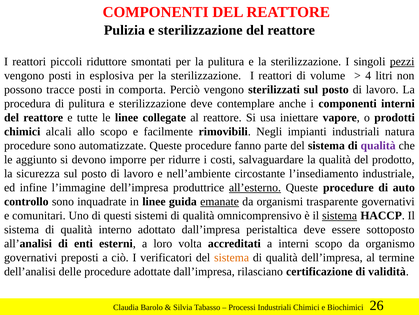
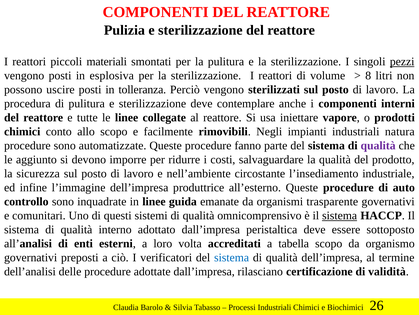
riduttore: riduttore -> materiali (107, 61)
4: 4 -> 8 (368, 75)
tracce: tracce -> uscire (60, 89)
comporta: comporta -> tolleranza (142, 89)
alcali: alcali -> conto (59, 131)
all’esterno underline: present -> none (255, 187)
emanate underline: present -> none (220, 201)
a interni: interni -> tabella (294, 243)
sistema colour: orange -> blue (232, 257)
